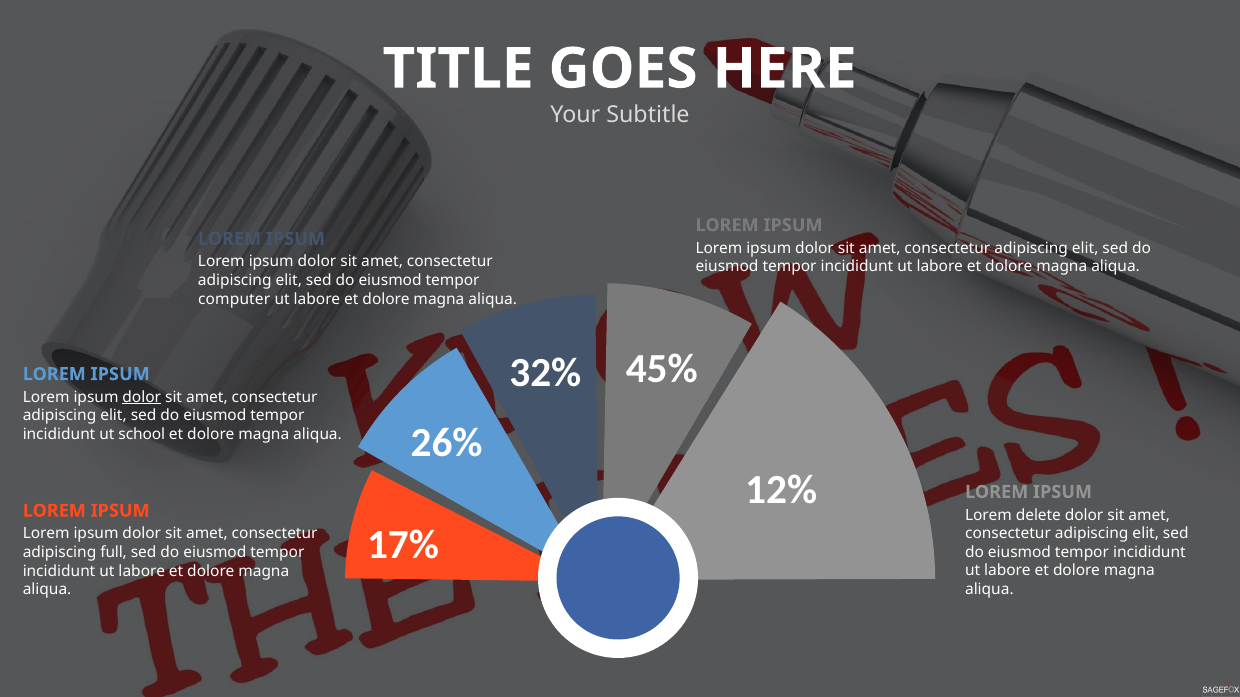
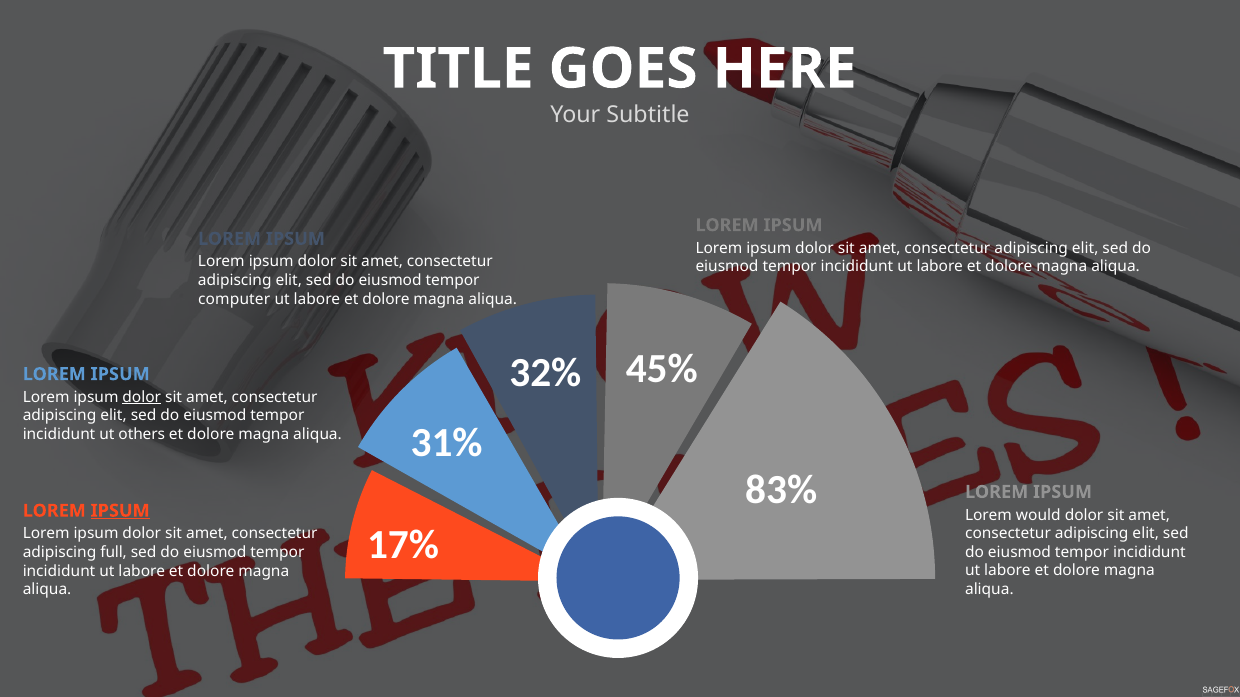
26%: 26% -> 31% (447, 443)
school: school -> others (142, 435)
12%: 12% -> 83% (781, 491)
IPSUM underline: none -> present (120, 511)
delete: delete -> would (1038, 515)
